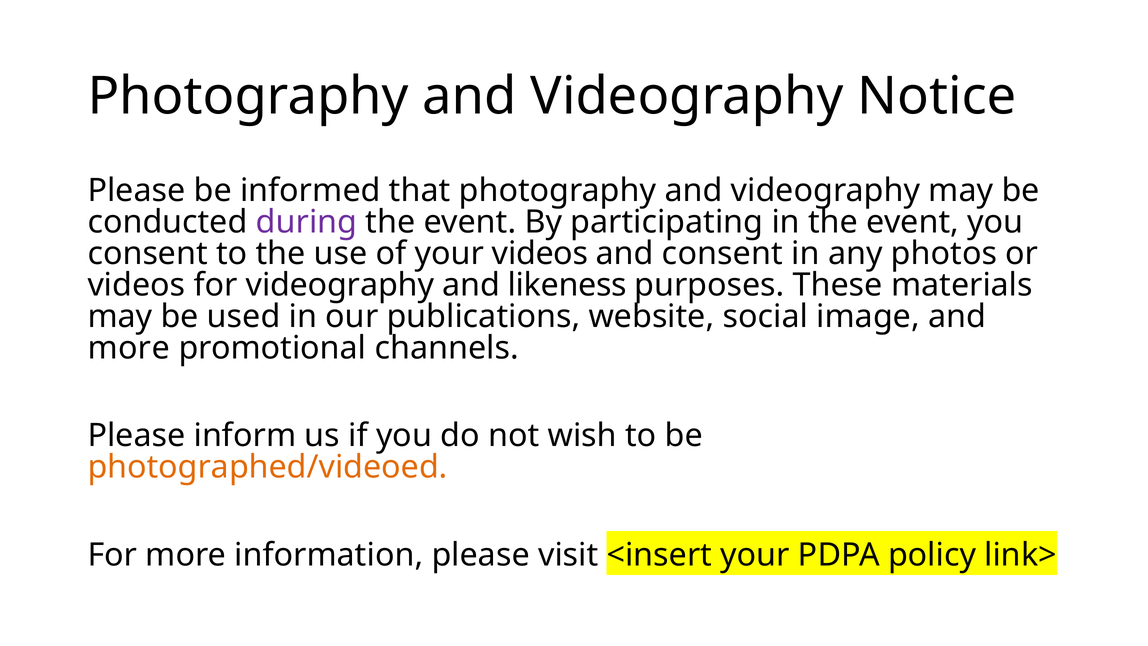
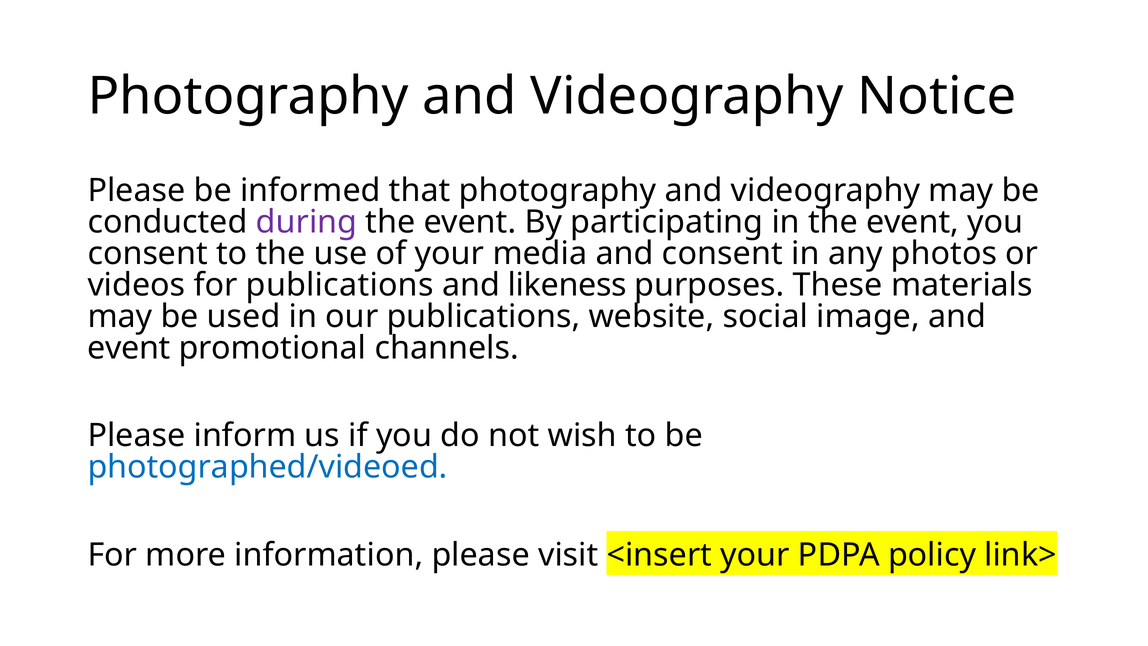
your videos: videos -> media (540, 254)
for videography: videography -> publications (340, 285)
more: more -> event (129, 348)
photographed/videoed colour: orange -> blue (268, 467)
